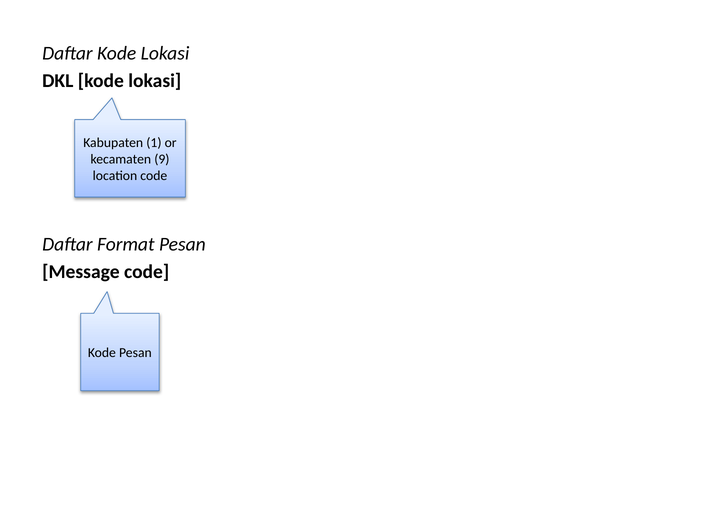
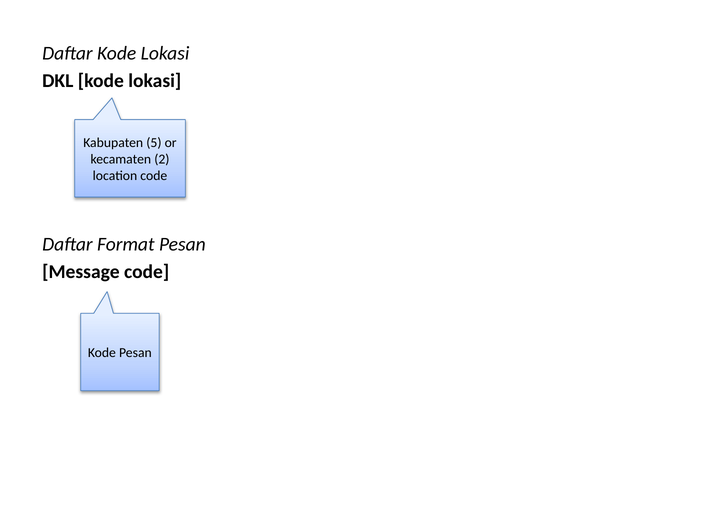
1: 1 -> 5 (154, 143)
9: 9 -> 2 (162, 159)
